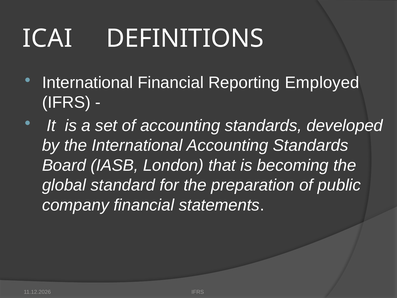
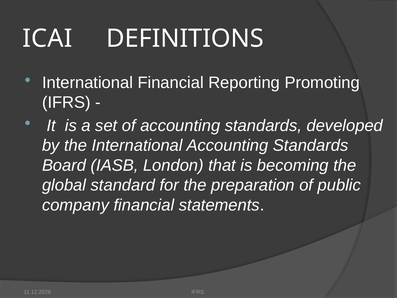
Employed: Employed -> Promoting (322, 83)
